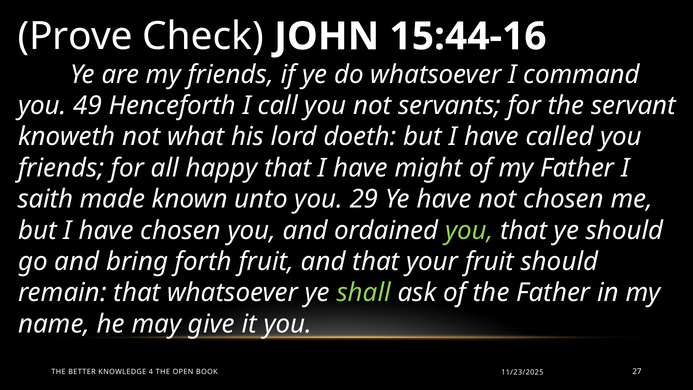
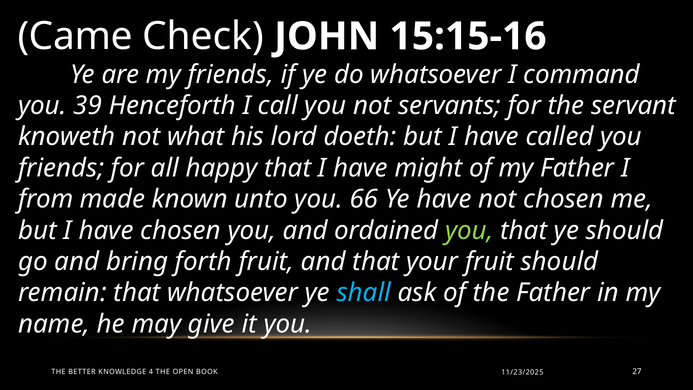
Prove: Prove -> Came (75, 36)
15:44-16: 15:44-16 -> 15:15-16 (468, 36)
49: 49 -> 39 (88, 106)
saith: saith -> from (46, 199)
29: 29 -> 66 (364, 199)
shall colour: light green -> light blue (364, 293)
